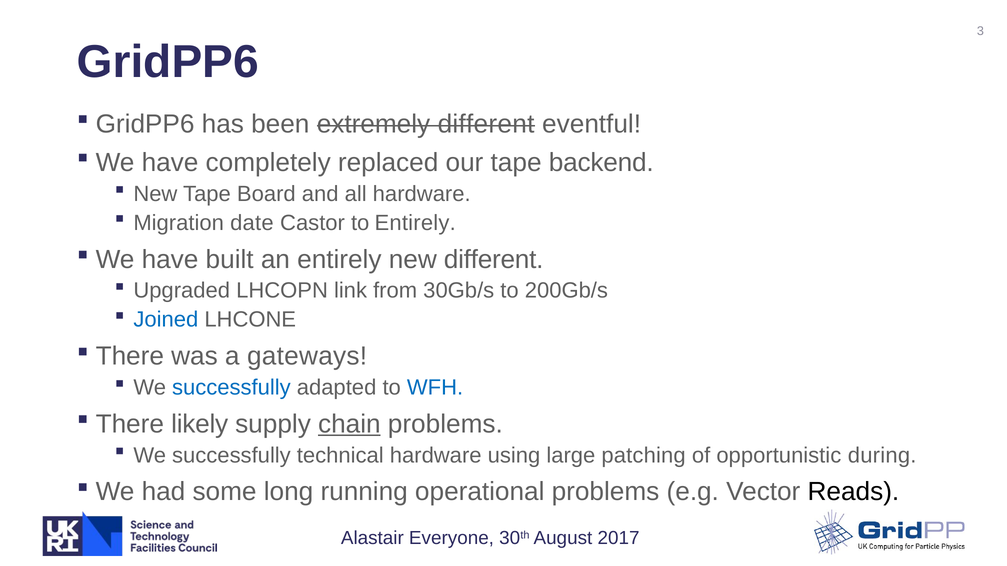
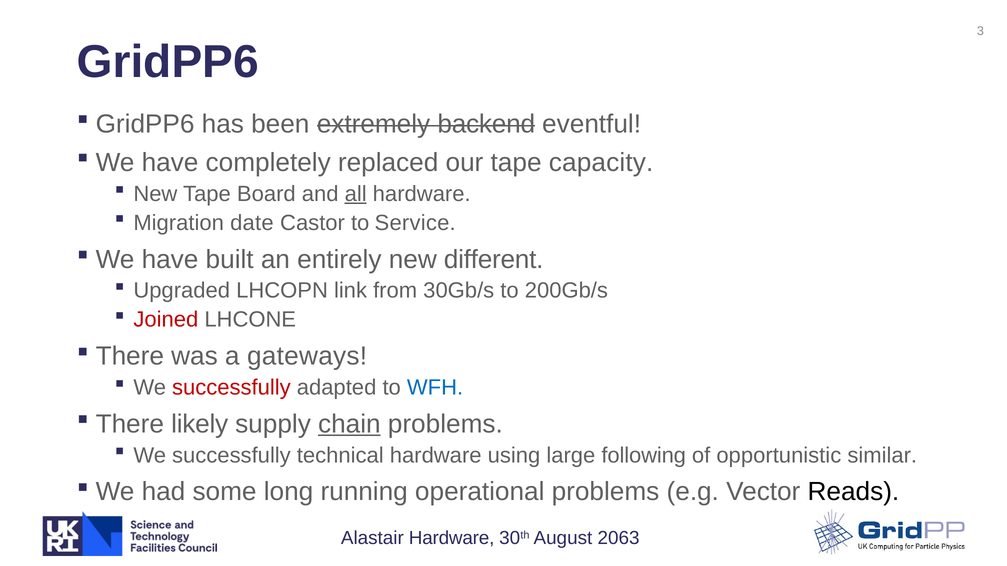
extremely different: different -> backend (486, 124)
backend: backend -> capacity (601, 163)
all underline: none -> present (356, 194)
to Entirely: Entirely -> Service (415, 223)
Joined colour: blue -> red (166, 320)
successfully colour: blue -> red (231, 388)
patching: patching -> following (644, 456)
during: during -> similar (882, 456)
Alastair Everyone: Everyone -> Hardware (452, 539)
2017: 2017 -> 2063 (619, 539)
